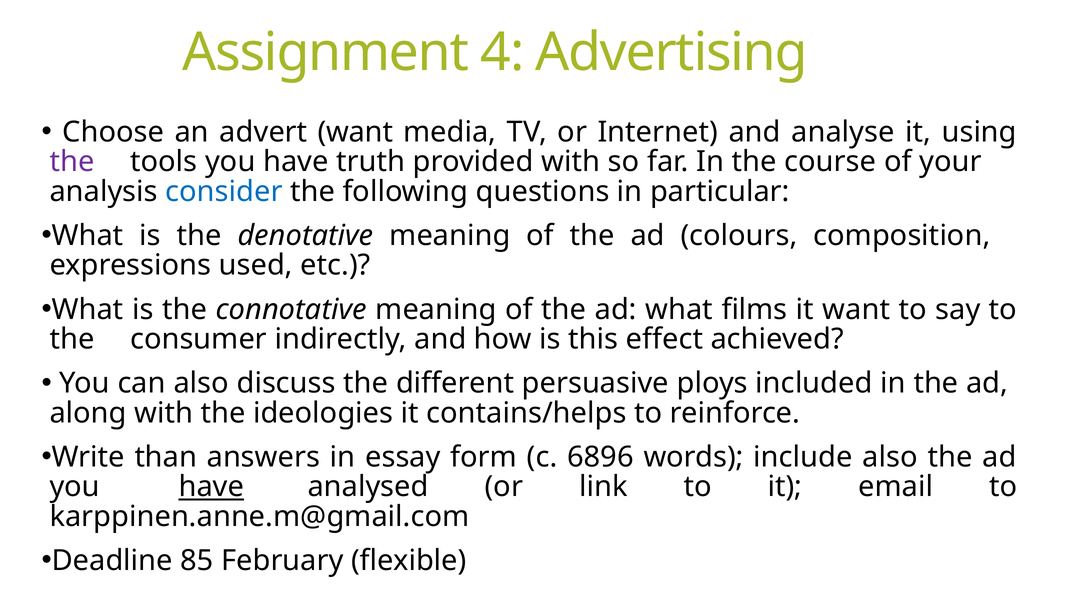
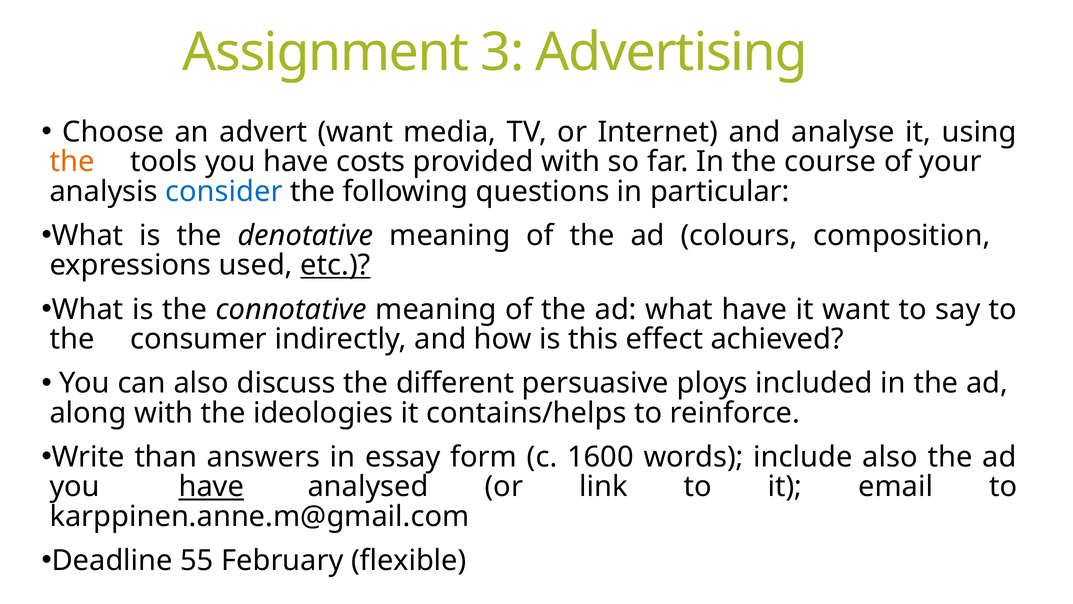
4: 4 -> 3 (502, 52)
the colour: purple -> orange (72, 162)
truth: truth -> costs (371, 162)
etc underline: none -> present (335, 265)
what films: films -> have (754, 309)
6896: 6896 -> 1600 (600, 457)
85: 85 -> 55 (197, 560)
